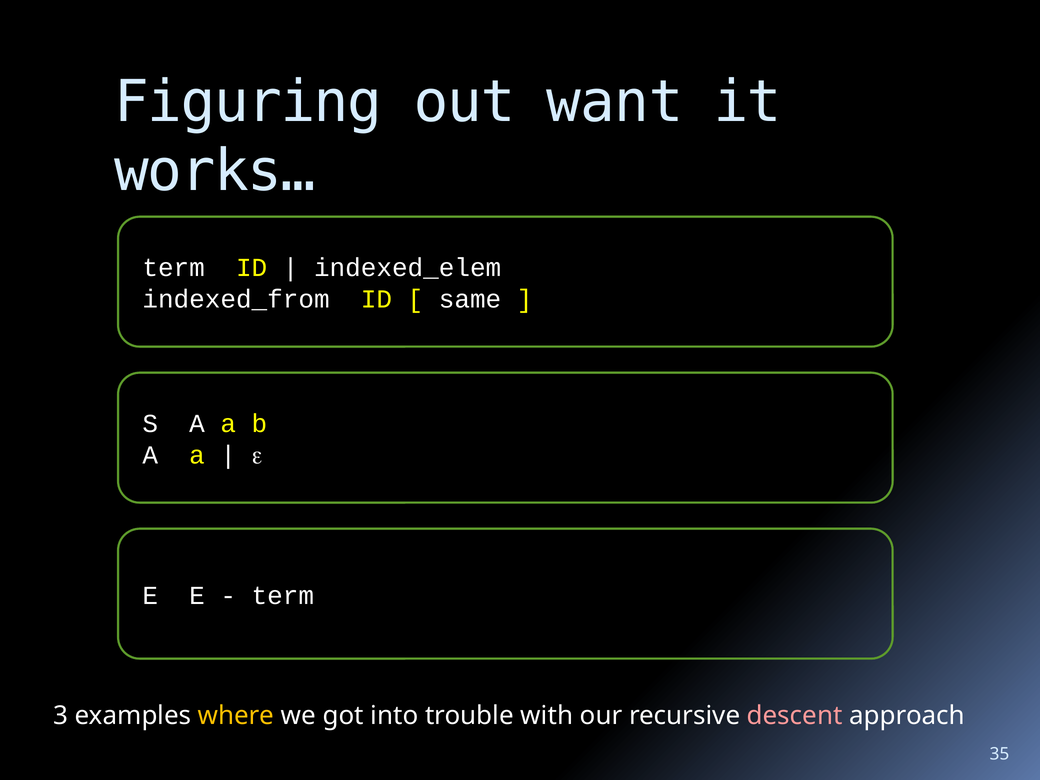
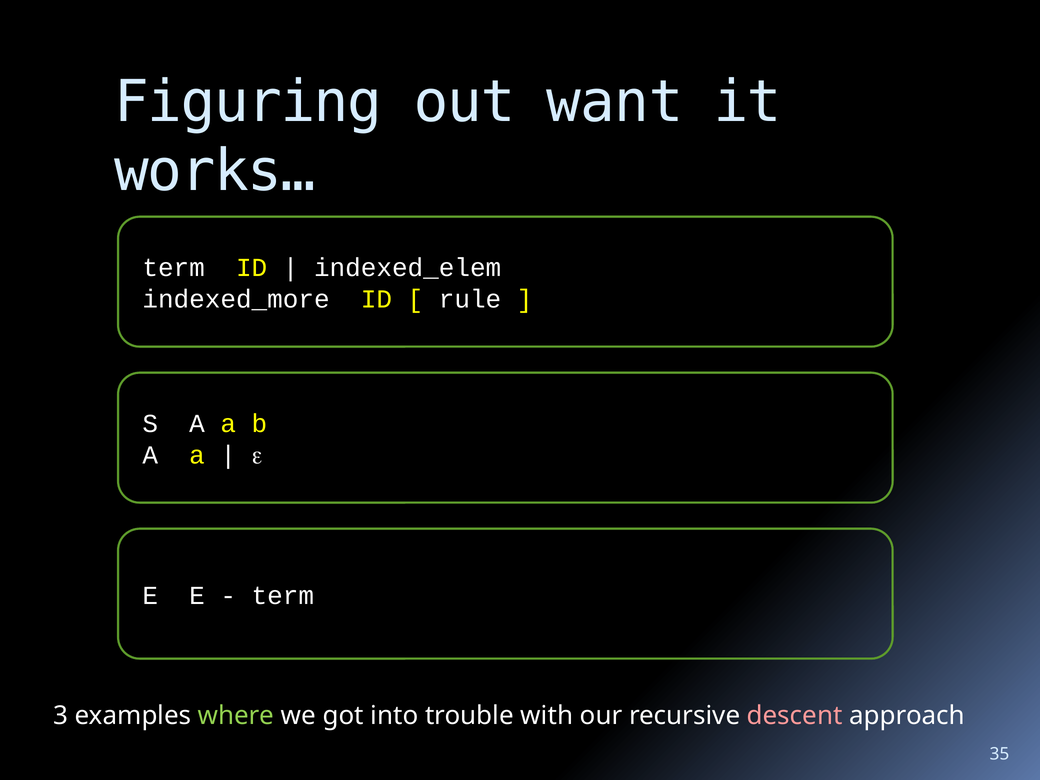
indexed_from: indexed_from -> indexed_more (236, 299)
same: same -> rule (470, 299)
where colour: yellow -> light green (236, 716)
